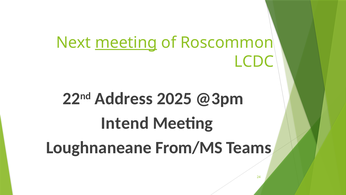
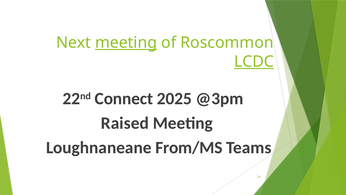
LCDC underline: none -> present (254, 62)
Address: Address -> Connect (124, 99)
Intend: Intend -> Raised (125, 123)
